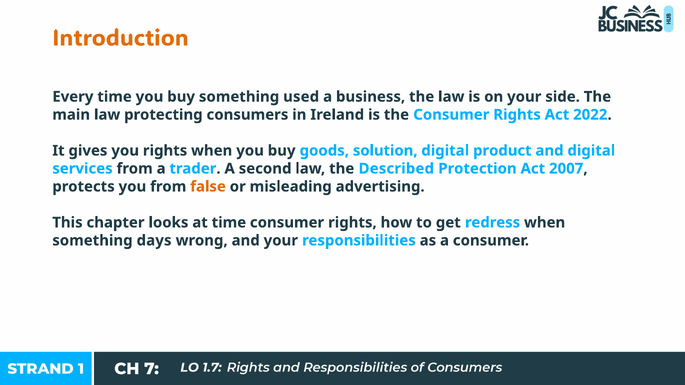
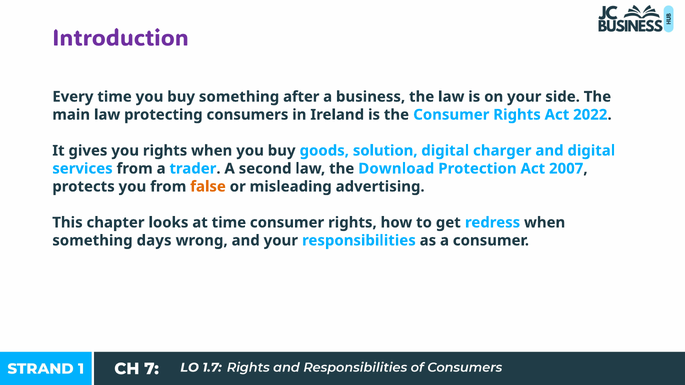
Introduction colour: orange -> purple (121, 38)
used: used -> after (301, 97)
product: product -> charger (502, 151)
Described: Described -> Download (396, 169)
